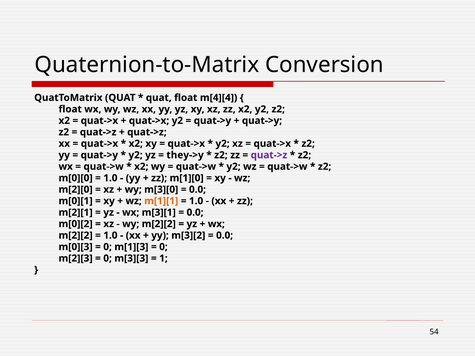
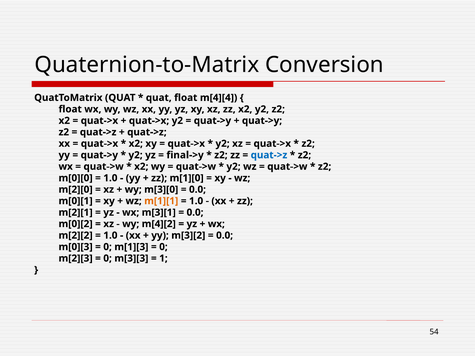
they->y: they->y -> final->y (185, 155)
quat->z colour: purple -> blue (269, 155)
wy m[2][2: m[2][2 -> m[4][2 (159, 224)
